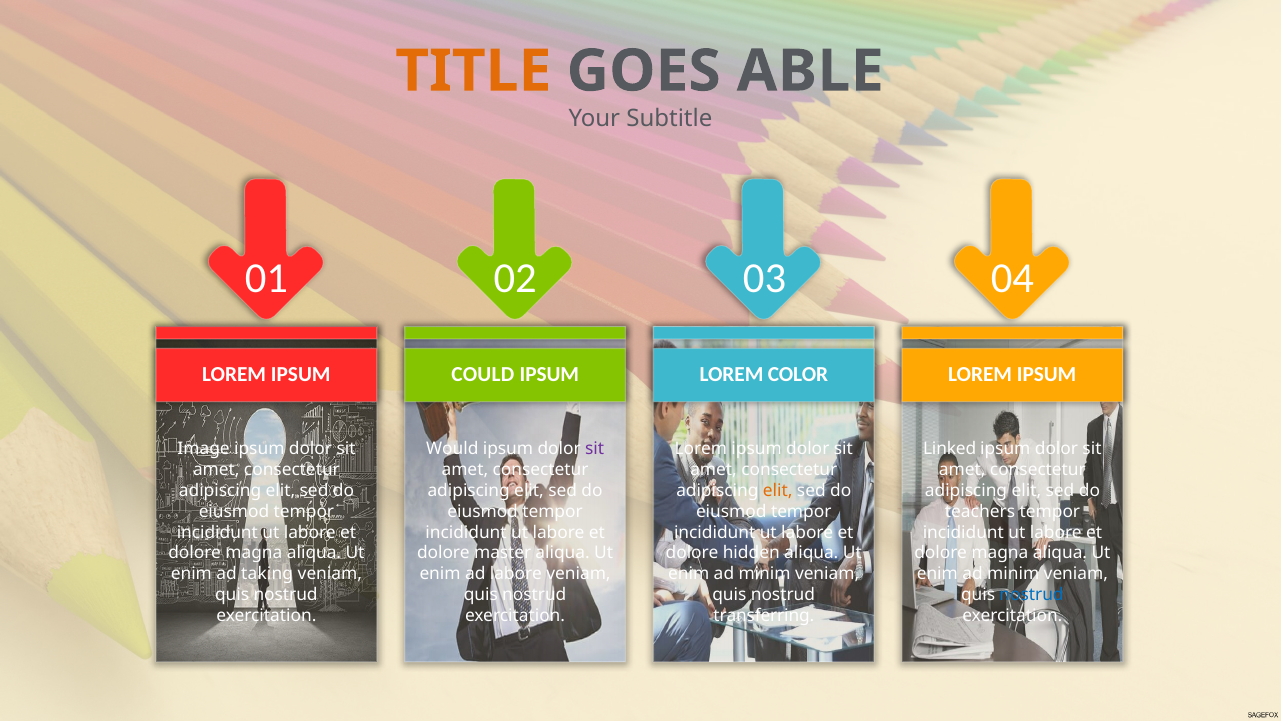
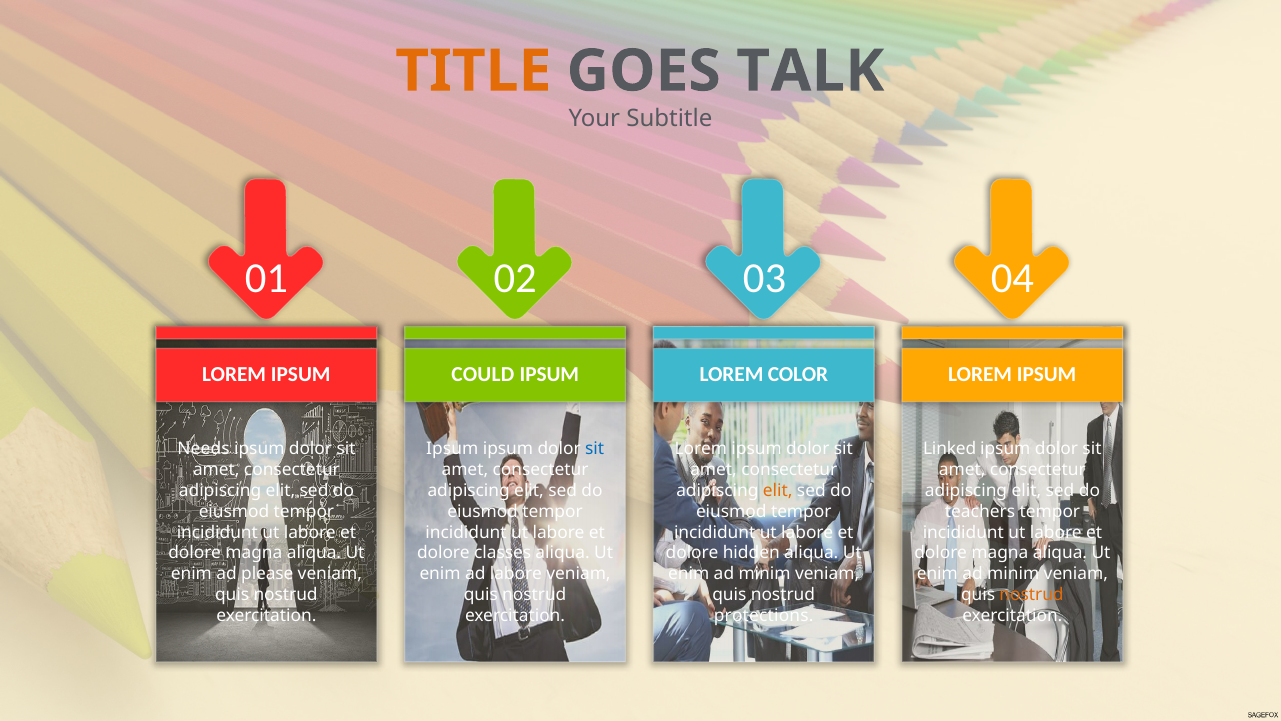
ABLE: ABLE -> TALK (810, 71)
Image: Image -> Needs (204, 449)
Would: Would -> Ipsum (452, 449)
sit colour: purple -> blue (595, 449)
master: master -> classes (503, 553)
taking: taking -> please (267, 574)
nostrud colour: blue -> orange (1032, 595)
transferring: transferring -> protections (764, 615)
